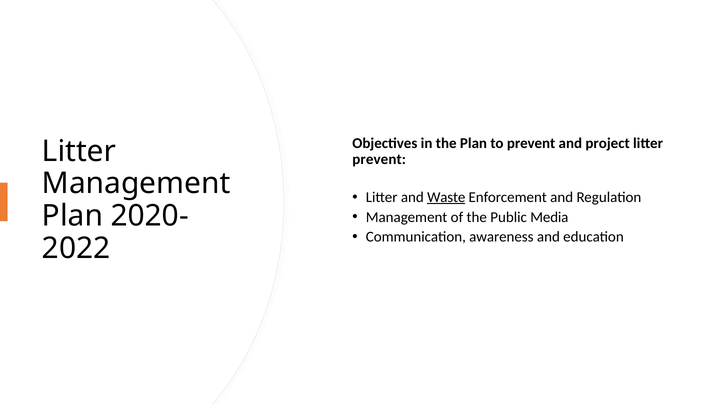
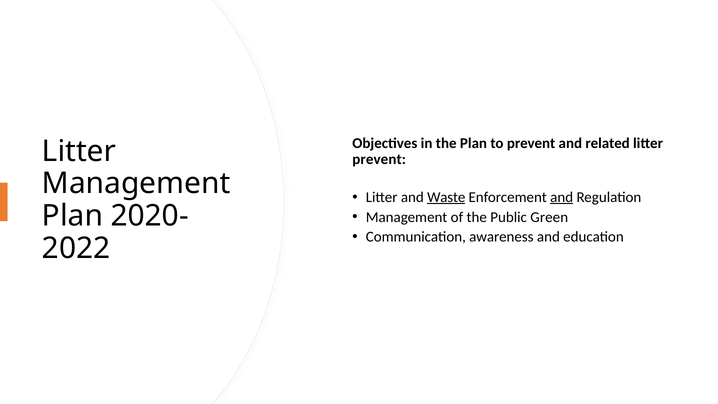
project: project -> related (608, 143)
and underline: none -> present (562, 197)
Media: Media -> Green (549, 217)
